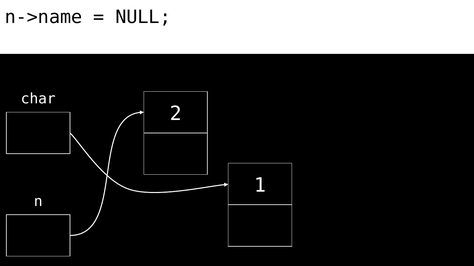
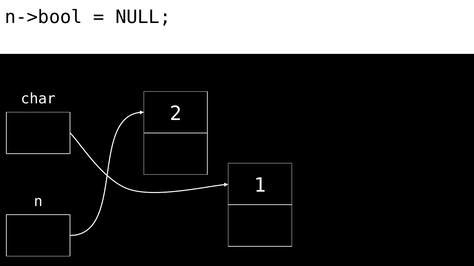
n->name: n->name -> n->bool (44, 17)
